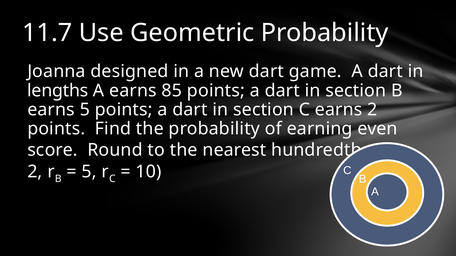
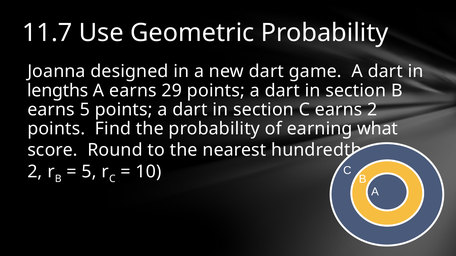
85: 85 -> 29 (172, 91)
even: even -> what (378, 129)
